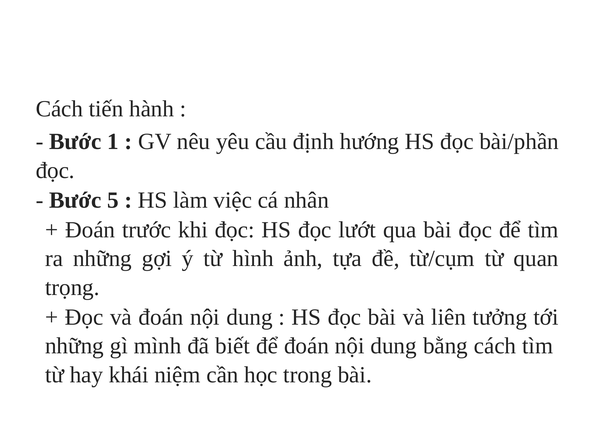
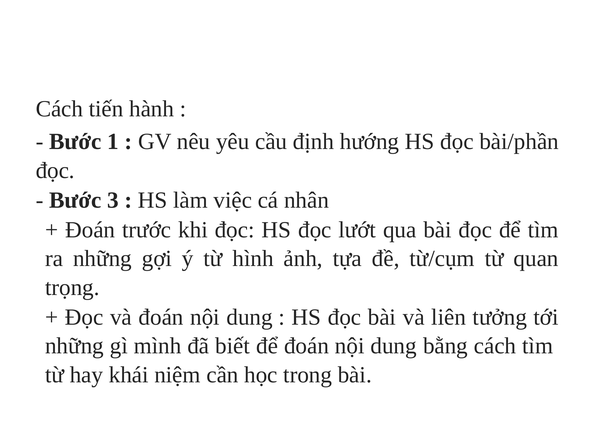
5: 5 -> 3 (113, 200)
